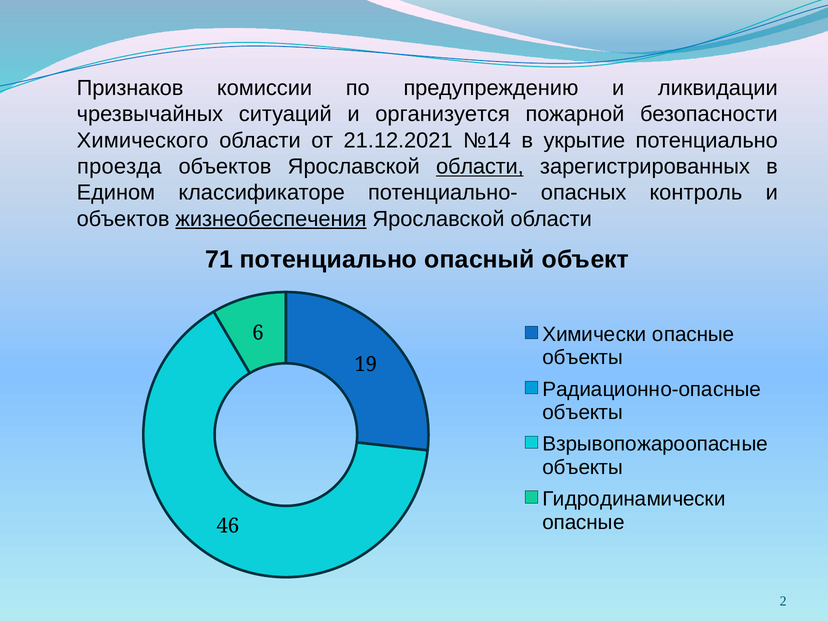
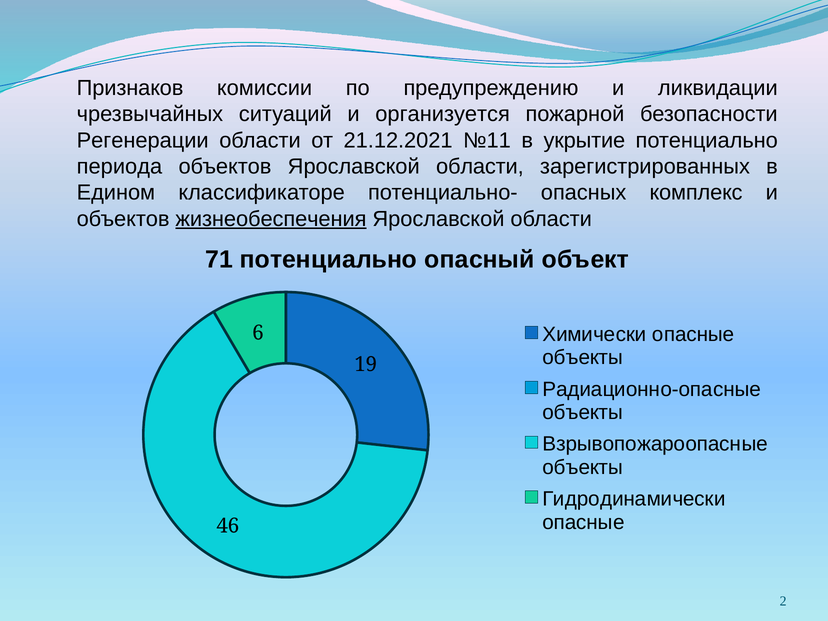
Химического: Химического -> Регенерации (143, 140)
№14: №14 -> №11 (487, 140)
проезда: проезда -> периода (119, 167)
области underline: present -> none (480, 167)
контроль: контроль -> комплекс (696, 193)
